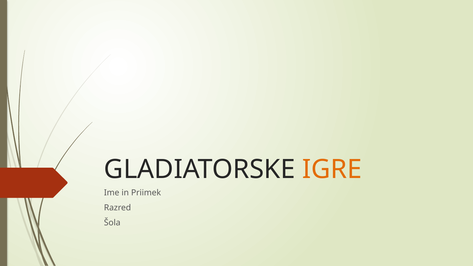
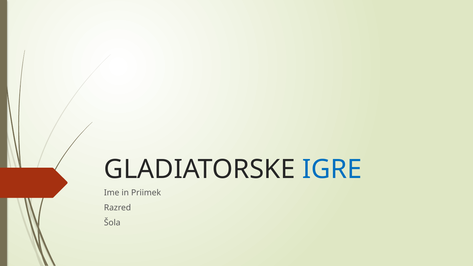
IGRE colour: orange -> blue (332, 169)
